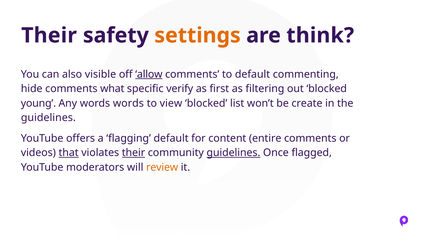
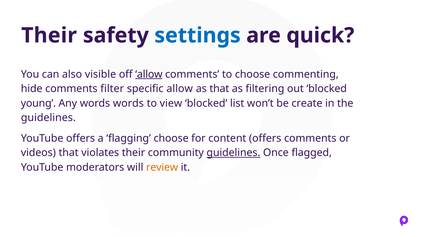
settings colour: orange -> blue (198, 35)
think: think -> quick (320, 35)
to default: default -> choose (253, 74)
what: what -> filter (112, 89)
specific verify: verify -> allow (180, 89)
as first: first -> that (219, 89)
flagging default: default -> choose (171, 138)
content entire: entire -> offers (265, 138)
that underline: present -> none (69, 153)
their underline: present -> none (133, 153)
